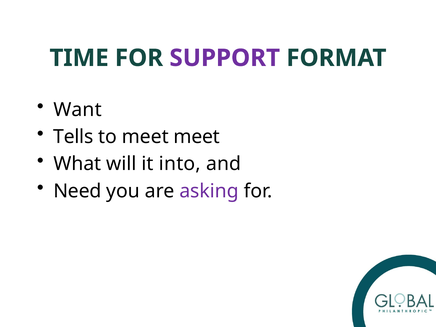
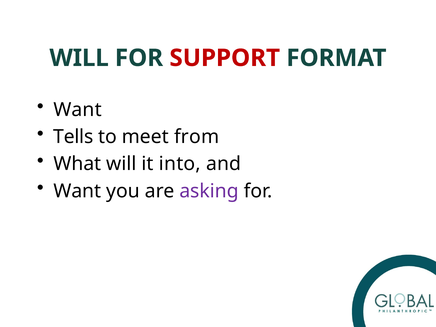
TIME: TIME -> WILL (79, 58)
SUPPORT colour: purple -> red (225, 58)
meet meet: meet -> from (197, 137)
Need: Need -> Want (77, 191)
